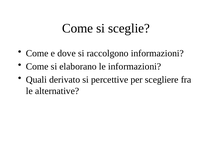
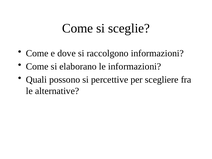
derivato: derivato -> possono (65, 80)
